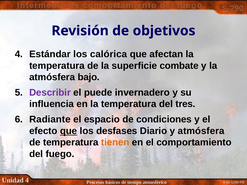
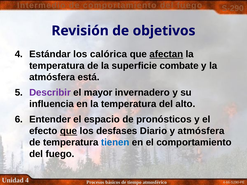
afectan underline: none -> present (166, 54)
bajo: bajo -> está (89, 77)
puede: puede -> mayor (98, 93)
tres: tres -> alto (185, 104)
Radiante: Radiante -> Entender (50, 120)
condiciones: condiciones -> pronósticos (164, 120)
tienen colour: orange -> blue (115, 143)
